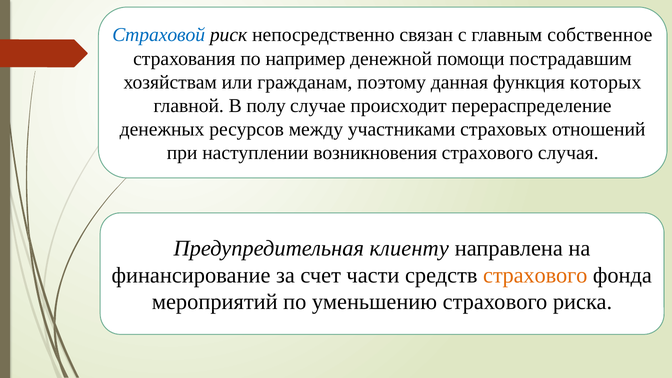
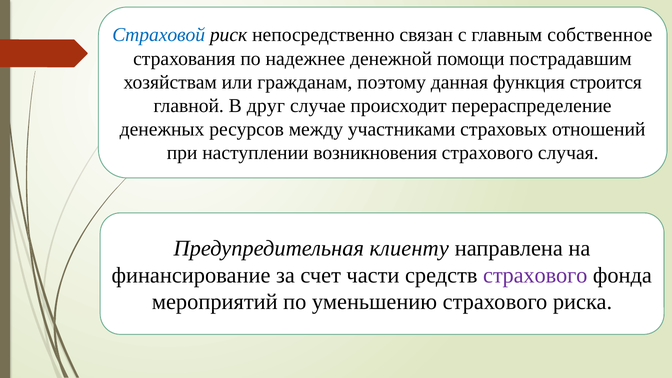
например: например -> надежнее (305, 59)
которых: которых -> строится (606, 82)
полу: полу -> друг (266, 106)
страхового colour: orange -> purple (535, 275)
